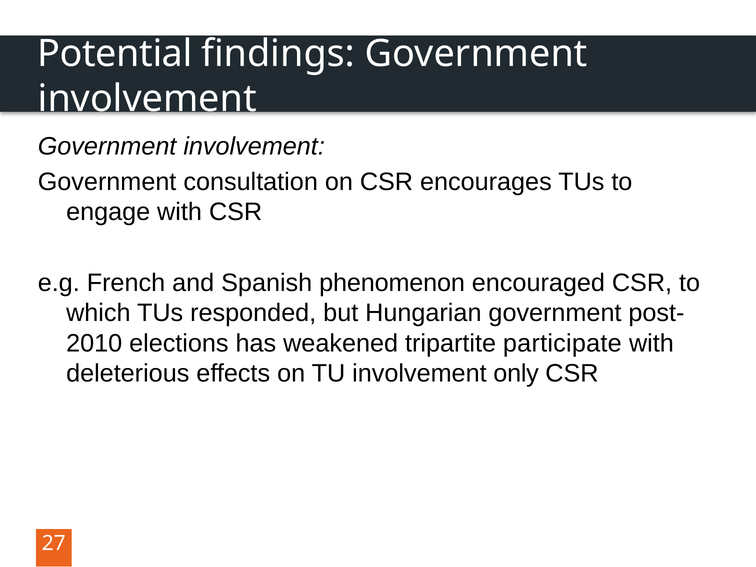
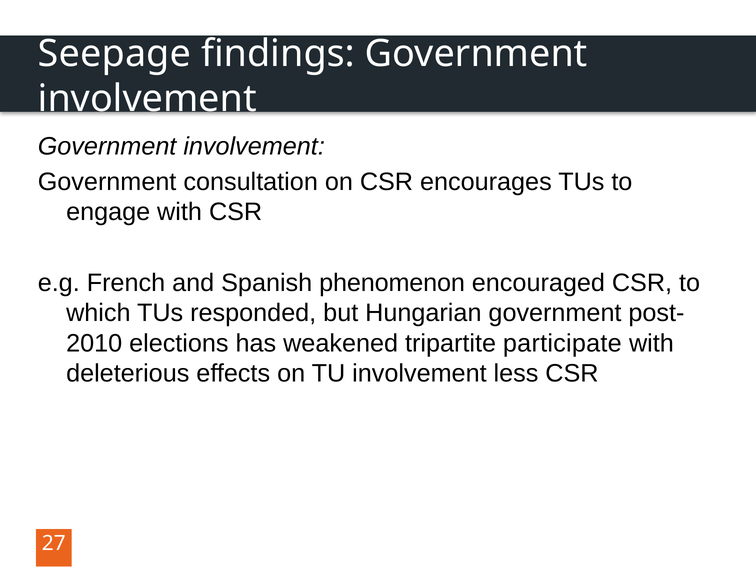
Potential: Potential -> Seepage (115, 54)
only: only -> less (516, 373)
